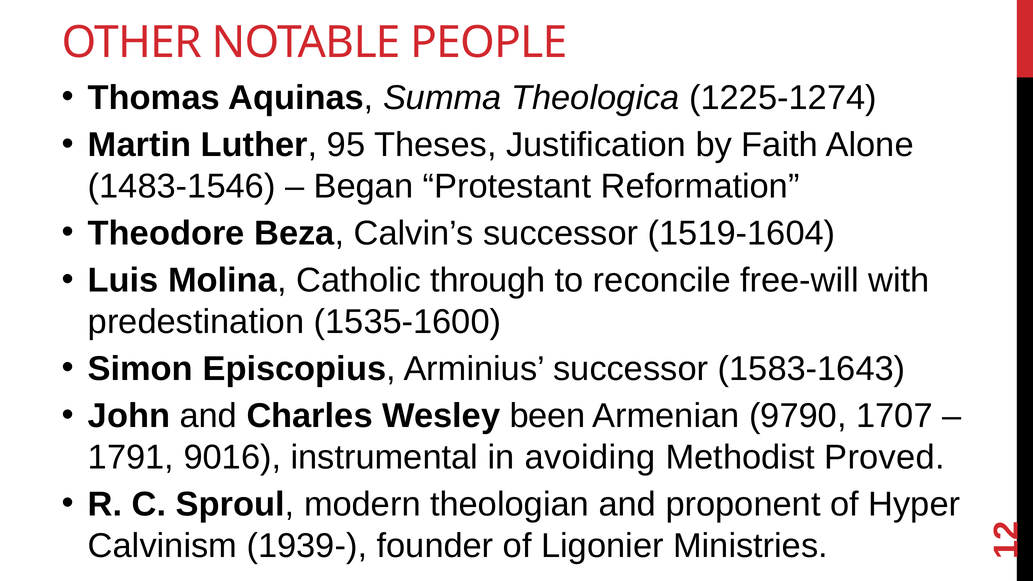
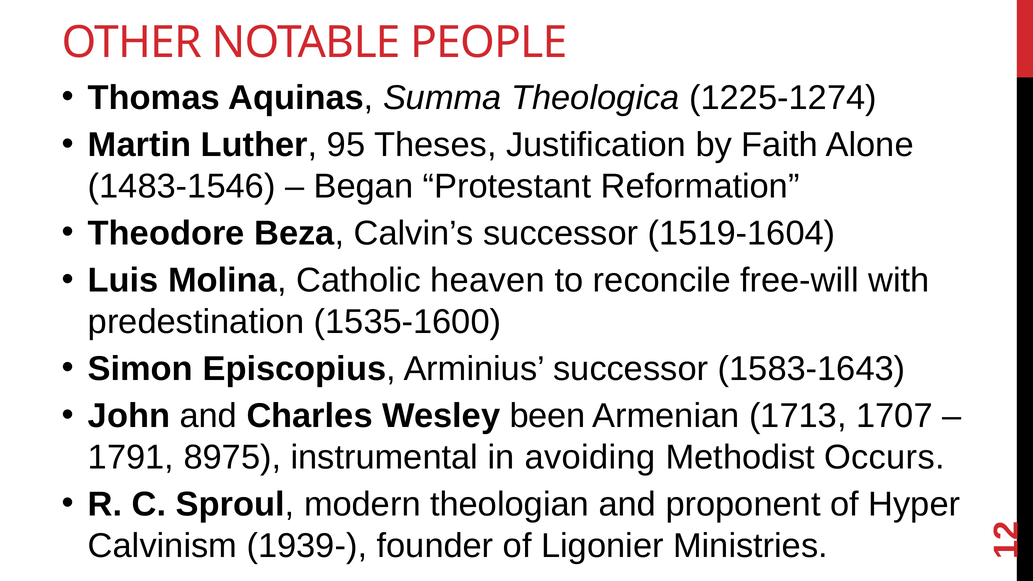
through: through -> heaven (488, 281)
9790: 9790 -> 1713 (798, 416)
9016: 9016 -> 8975 (232, 457)
Proved: Proved -> Occurs (884, 457)
